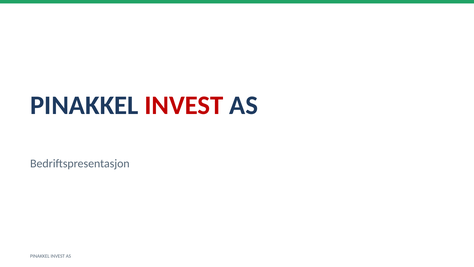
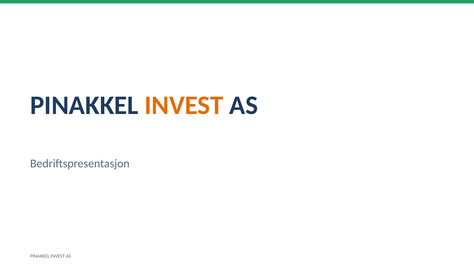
INVEST colour: red -> orange (184, 105)
